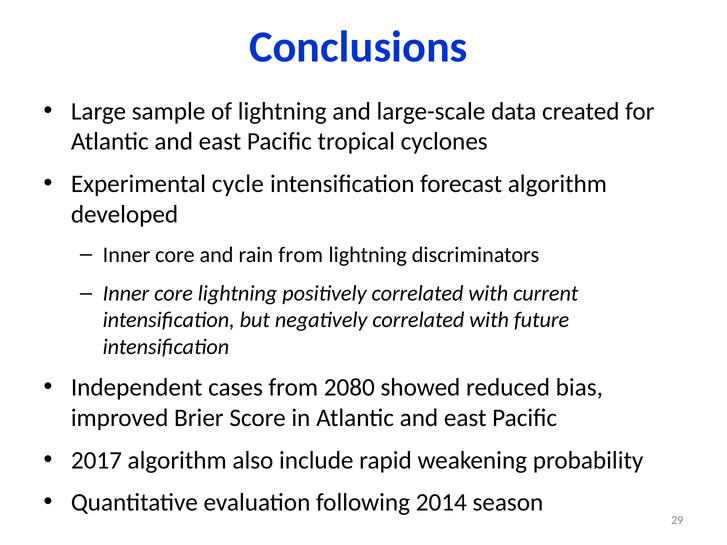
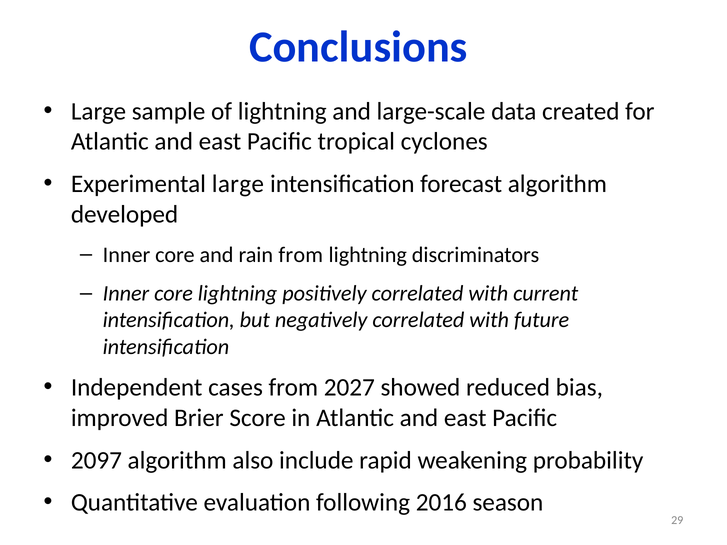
Experimental cycle: cycle -> large (238, 184)
2080: 2080 -> 2027 (349, 388)
2017: 2017 -> 2097 (96, 460)
2014: 2014 -> 2016 (441, 503)
